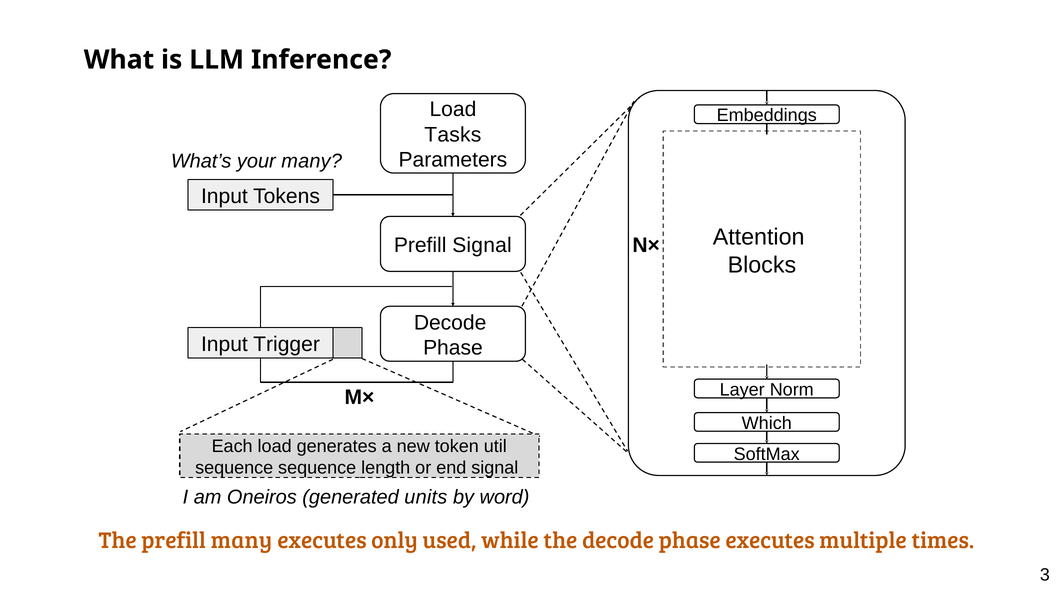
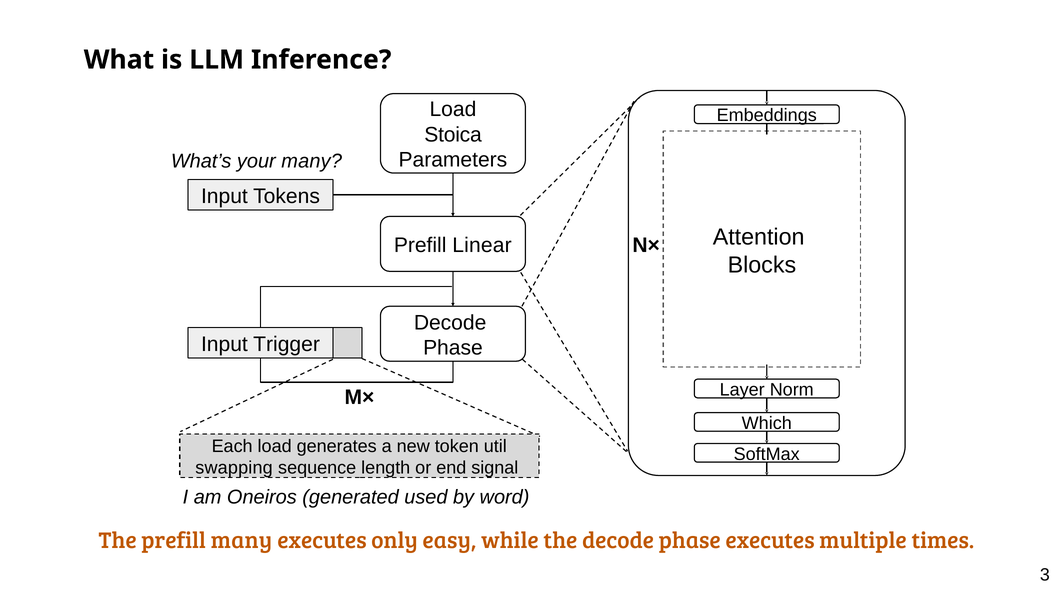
Tasks: Tasks -> Stoica (453, 135)
Prefill Signal: Signal -> Linear (482, 245)
sequence: sequence -> swapping (234, 467)
units: units -> used (426, 497)
used: used -> easy (449, 540)
